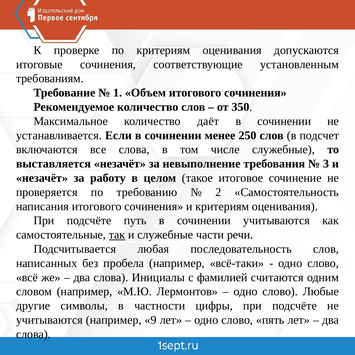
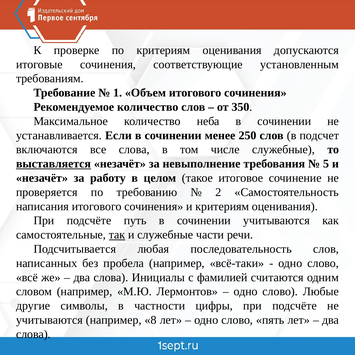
даёт: даёт -> неба (208, 121)
выставляется underline: none -> present (53, 164)
3: 3 -> 5 (326, 164)
9: 9 -> 8 (151, 320)
